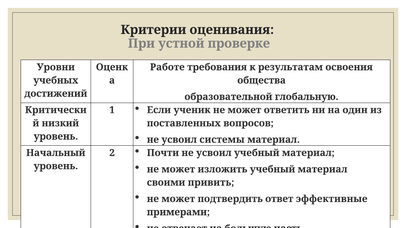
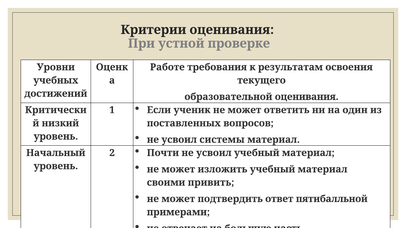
общества: общества -> текущего (262, 80)
образовательной глобальную: глобальную -> оценивания (307, 97)
эффективные: эффективные -> пятибалльной (332, 199)
